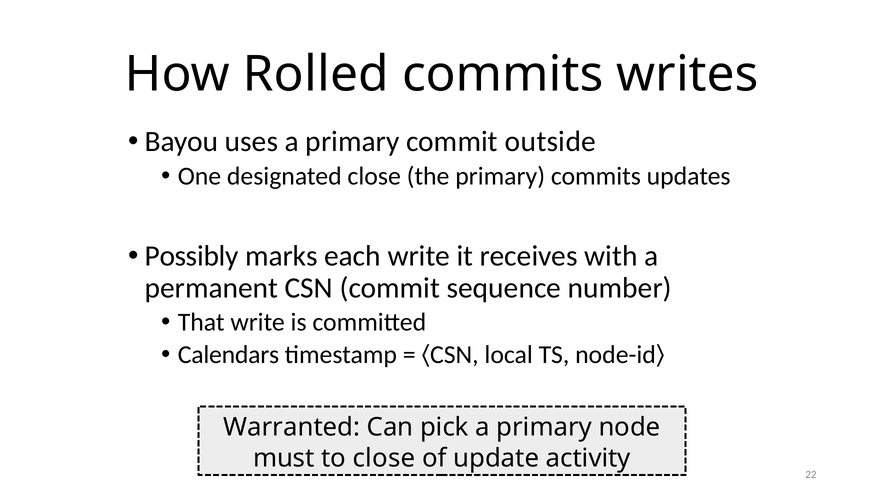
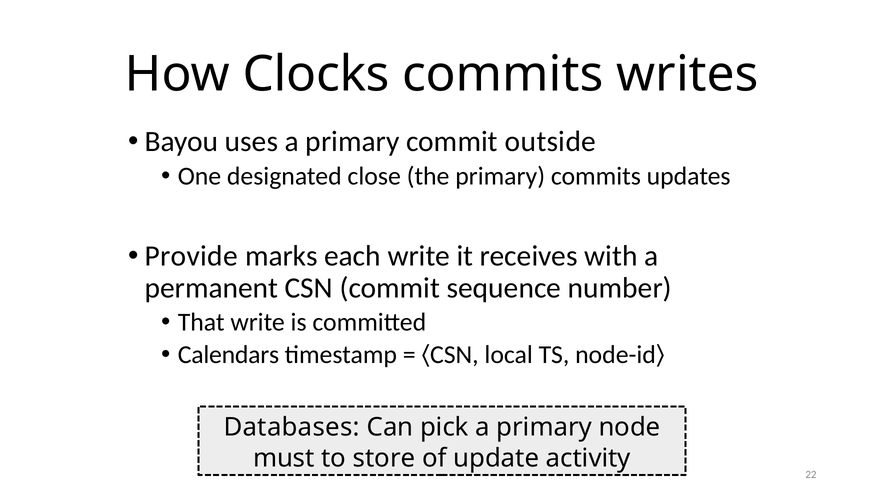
Rolled: Rolled -> Clocks (316, 74)
Possibly: Possibly -> Provide (191, 256)
Warranted: Warranted -> Databases (292, 428)
to close: close -> store (384, 459)
